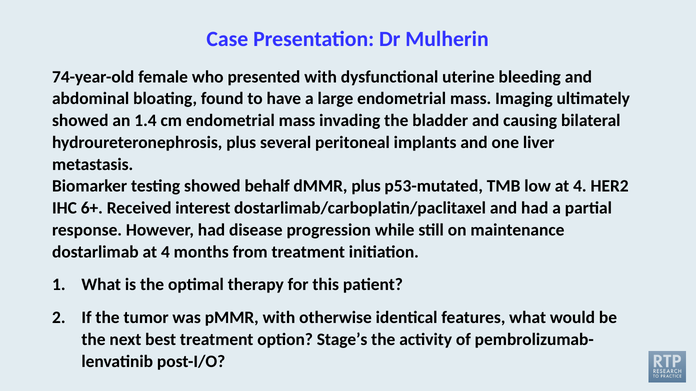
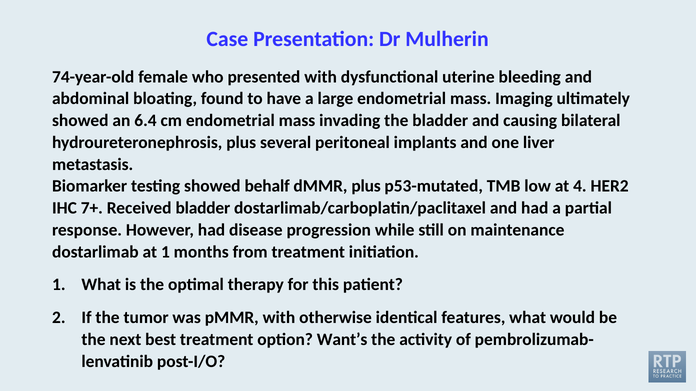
1.4: 1.4 -> 6.4 (145, 121)
6+: 6+ -> 7+ (92, 208)
Received interest: interest -> bladder (203, 208)
dostarlimab at 4: 4 -> 1 (165, 252)
Stage’s: Stage’s -> Want’s (342, 340)
